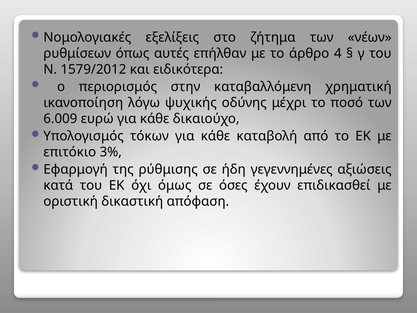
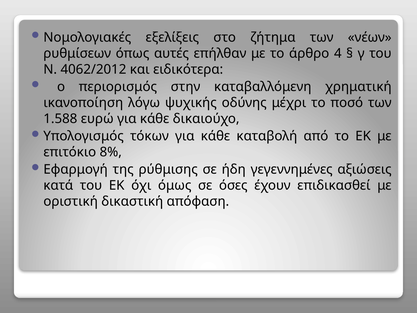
1579/2012: 1579/2012 -> 4062/2012 (93, 69)
6.009: 6.009 -> 1.588 (60, 119)
3%: 3% -> 8% (111, 152)
